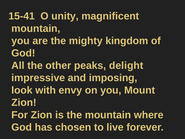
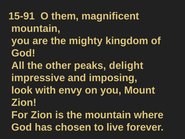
15-41: 15-41 -> 15-91 (22, 16)
unity: unity -> them (65, 16)
